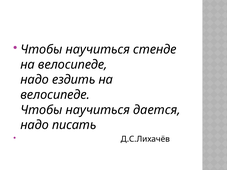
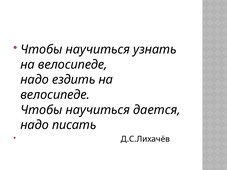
стенде: стенде -> узнать (155, 50)
